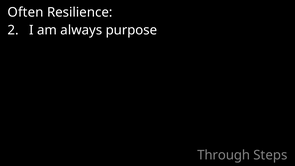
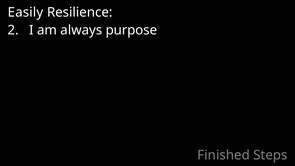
Often: Often -> Easily (26, 12)
Through: Through -> Finished (224, 155)
